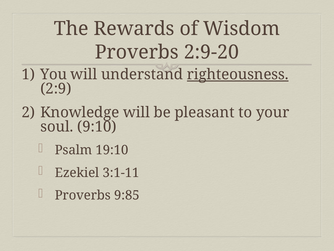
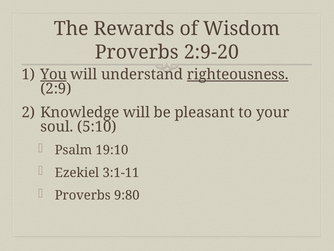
You underline: none -> present (54, 74)
9:10: 9:10 -> 5:10 (97, 126)
9:85: 9:85 -> 9:80 (127, 195)
